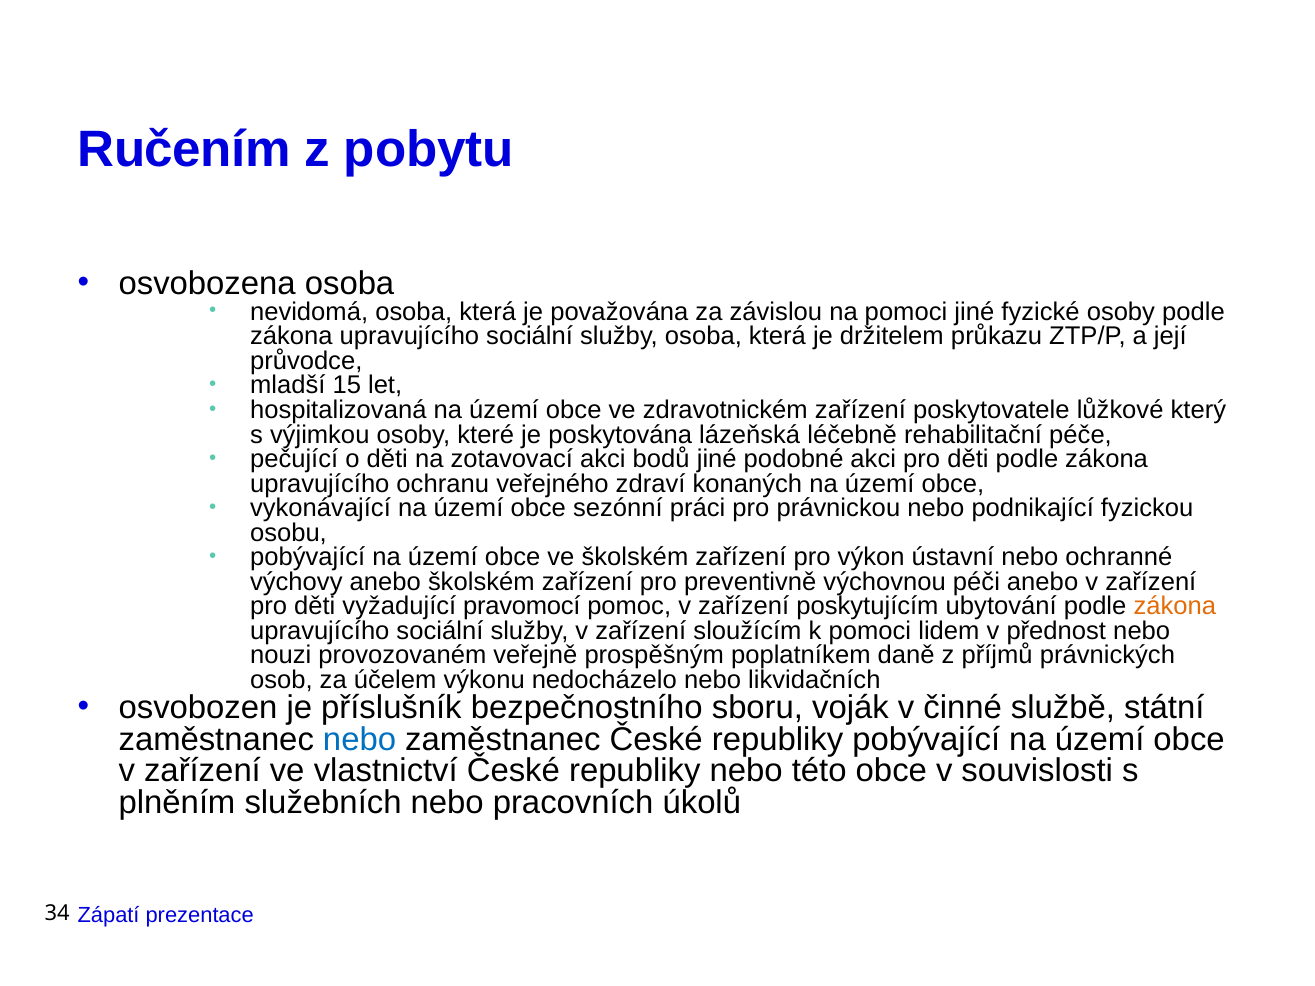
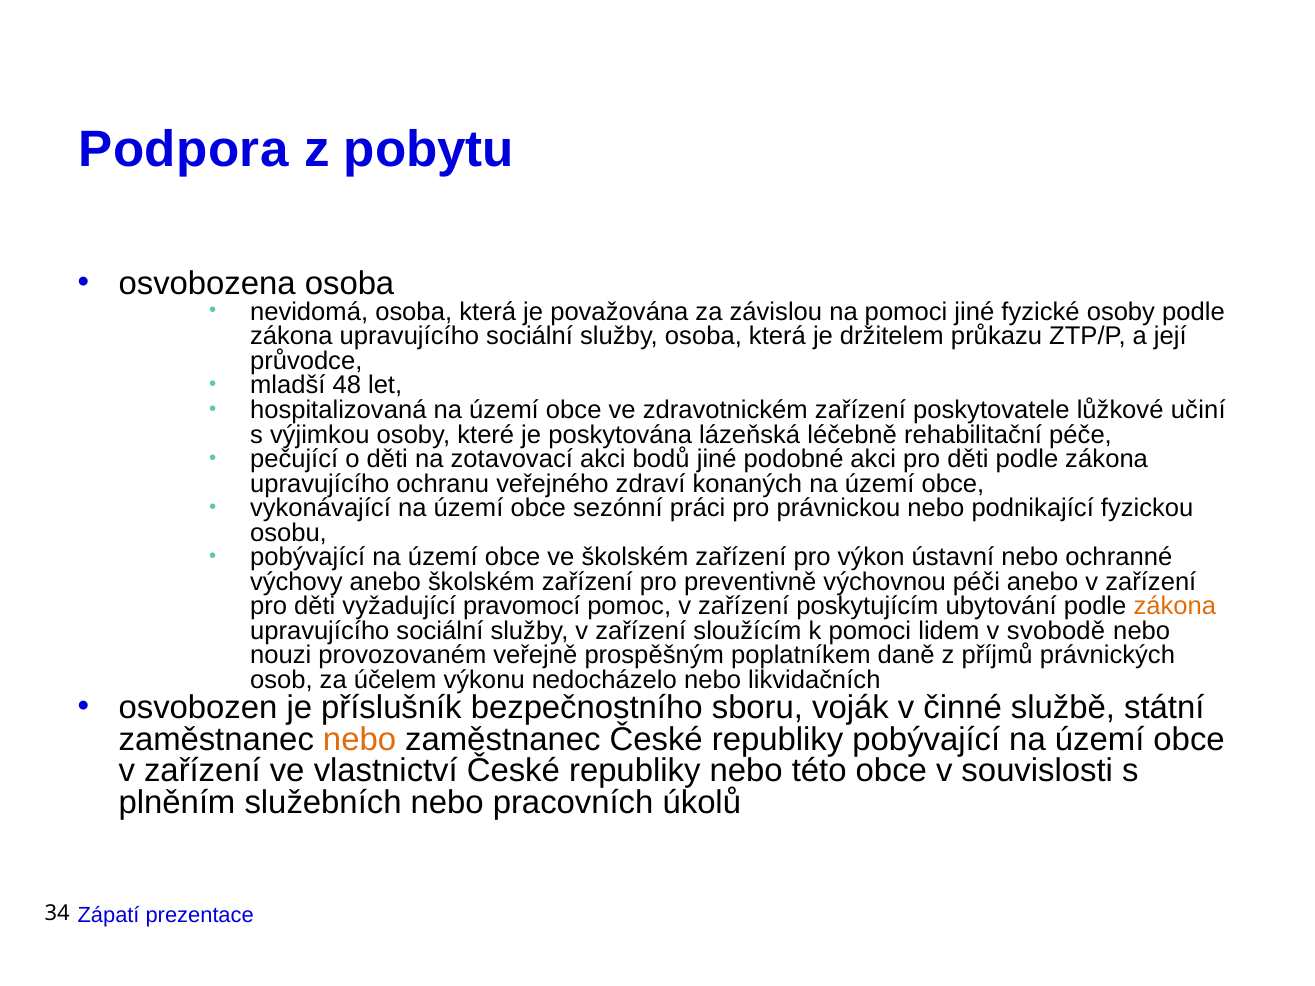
Ručením: Ručením -> Podpora (184, 149)
15: 15 -> 48 (347, 386)
který: který -> učiní (1198, 410)
přednost: přednost -> svobodě (1056, 631)
nebo colour: blue -> orange (360, 739)
